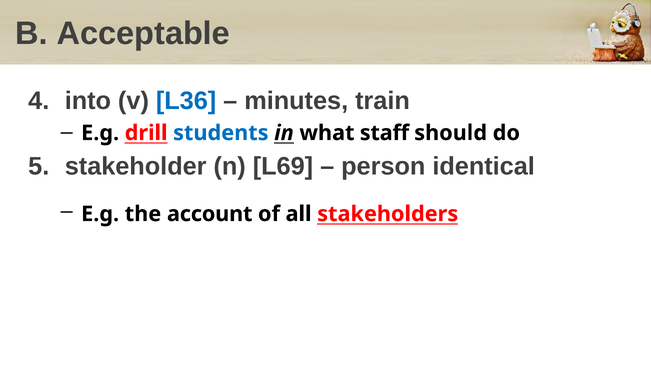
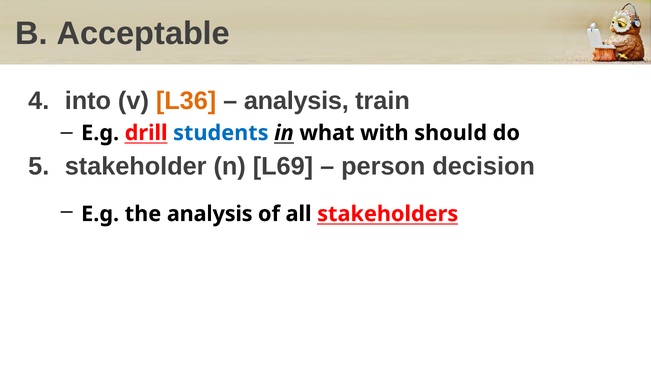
L36 colour: blue -> orange (186, 101)
minutes: minutes -> analysis (296, 101)
staff: staff -> with (384, 133)
identical: identical -> decision (484, 167)
the account: account -> analysis (210, 214)
